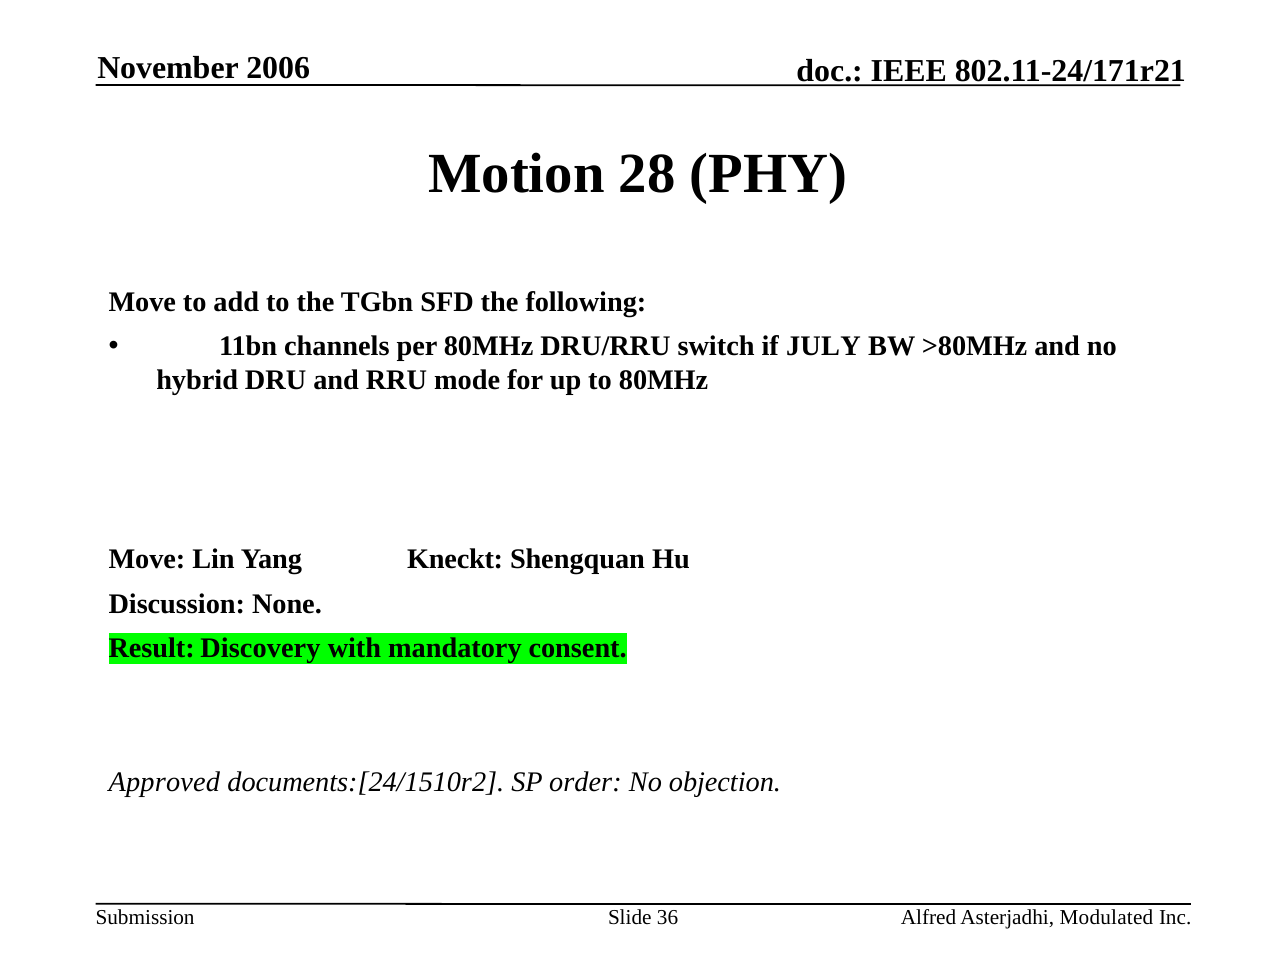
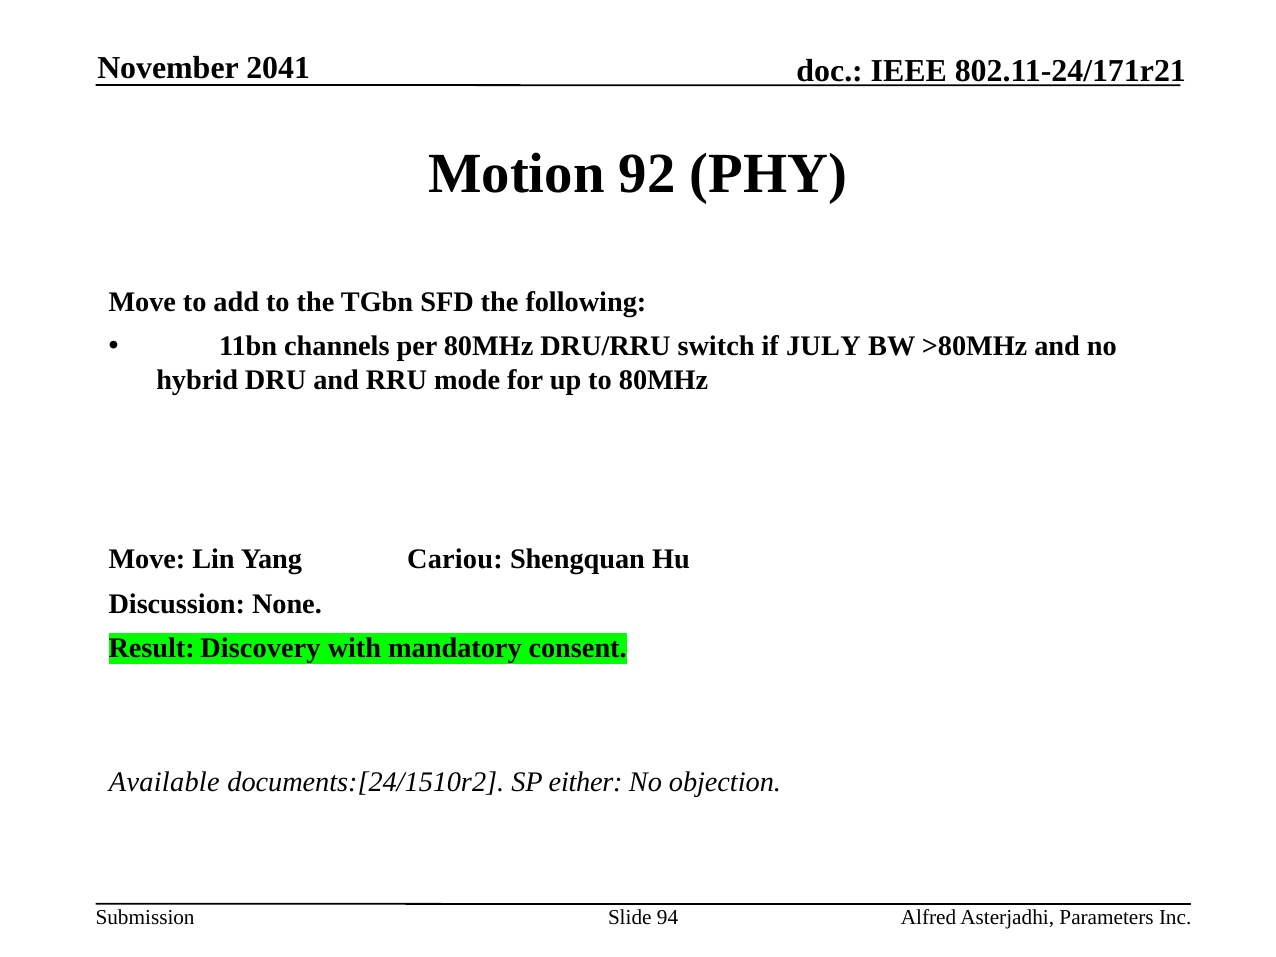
2006: 2006 -> 2041 (278, 68)
28: 28 -> 92 (647, 174)
Kneckt: Kneckt -> Cariou (455, 559)
Approved: Approved -> Available (164, 782)
order: order -> either (586, 782)
36: 36 -> 94 (668, 918)
Modulated: Modulated -> Parameters (1107, 918)
